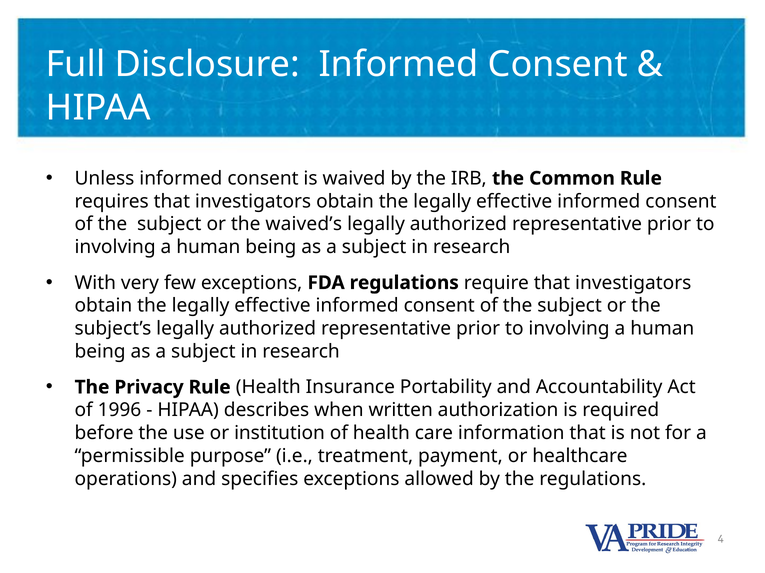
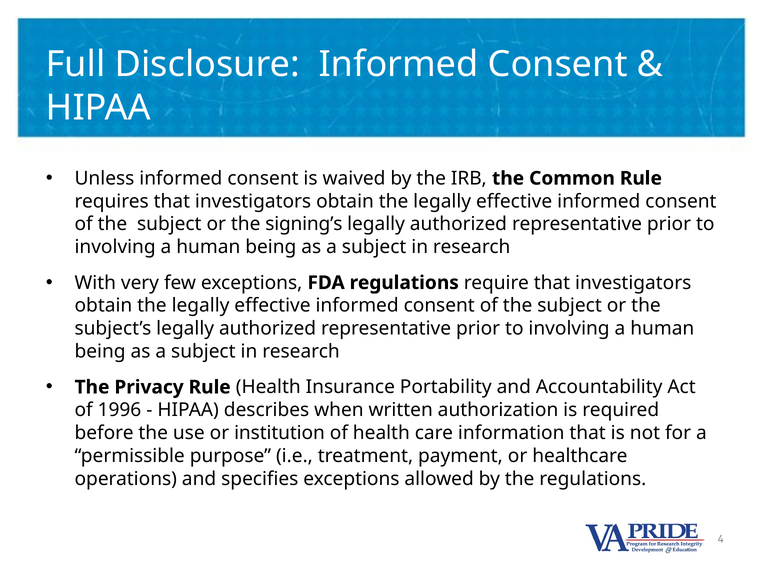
waived’s: waived’s -> signing’s (304, 224)
